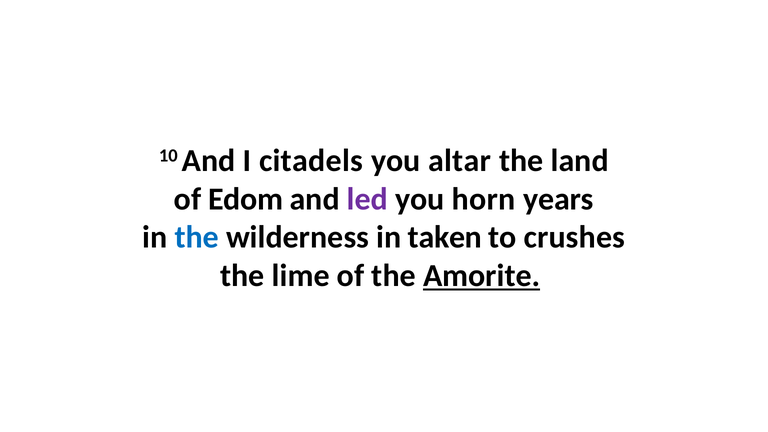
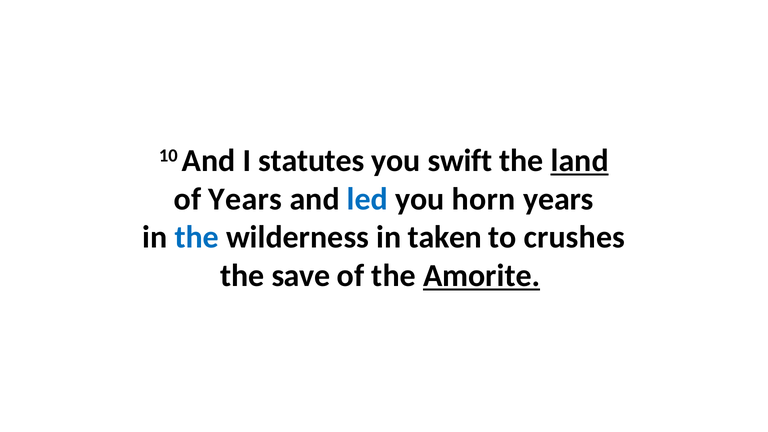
citadels: citadels -> statutes (311, 161)
altar: altar -> swift (460, 161)
land underline: none -> present (580, 161)
of Edom: Edom -> Years (245, 199)
led colour: purple -> blue (367, 199)
lime: lime -> save (301, 276)
